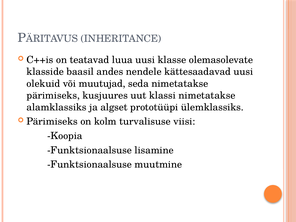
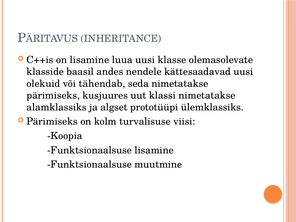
on teatavad: teatavad -> lisamine (89, 60)
muutujad: muutujad -> tähendab (102, 84)
